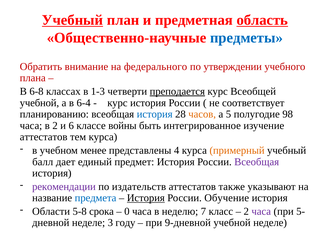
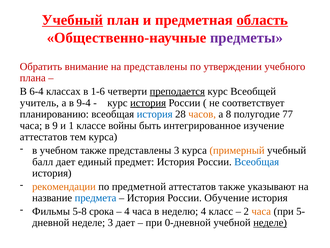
предметы colour: blue -> purple (246, 38)
на федерального: федерального -> представлены (156, 66)
6-8: 6-8 -> 6-4 (36, 91)
1-3: 1-3 -> 1-6 (98, 91)
учебной: учебной -> учитель (39, 103)
6-4: 6-4 -> 9-4 (84, 103)
история underline: none -> present (148, 103)
5: 5 -> 8 (228, 114)
98: 98 -> 77 (288, 114)
в 2: 2 -> 9 (55, 125)
6: 6 -> 1 (71, 125)
учебном менее: менее -> также (93, 150)
представлены 4: 4 -> 3 (177, 150)
Всеобщая colour: purple -> blue (257, 161)
рекомендации colour: purple -> orange (64, 186)
издательств: издательств -> предметной (139, 186)
История underline: present -> none (146, 198)
Области: Области -> Фильмы (51, 211)
0: 0 -> 4 (127, 211)
неделю 7: 7 -> 4 (203, 211)
часа colour: purple -> orange (261, 211)
3 году: году -> дает (125, 222)
9-дневной: 9-дневной -> 0-дневной (188, 222)
неделе underline: none -> present (270, 222)
